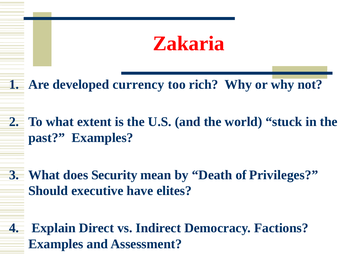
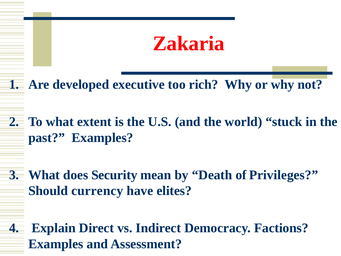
currency: currency -> executive (139, 84)
executive: executive -> currency (97, 191)
